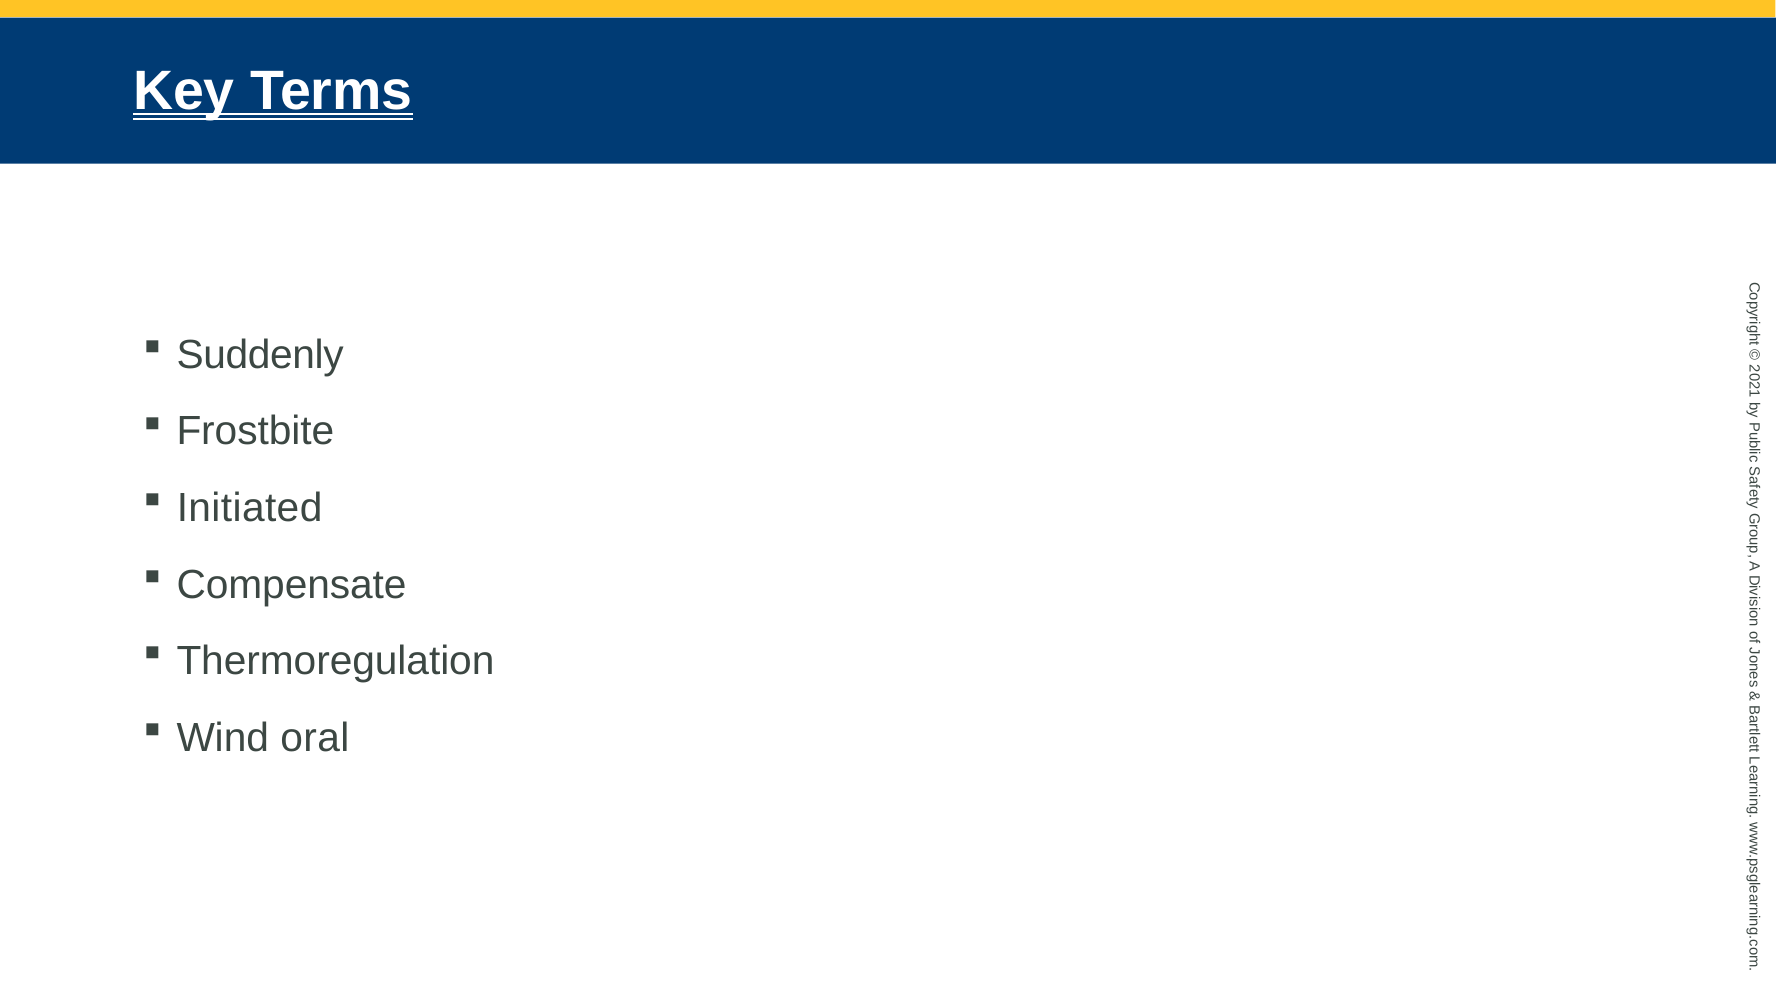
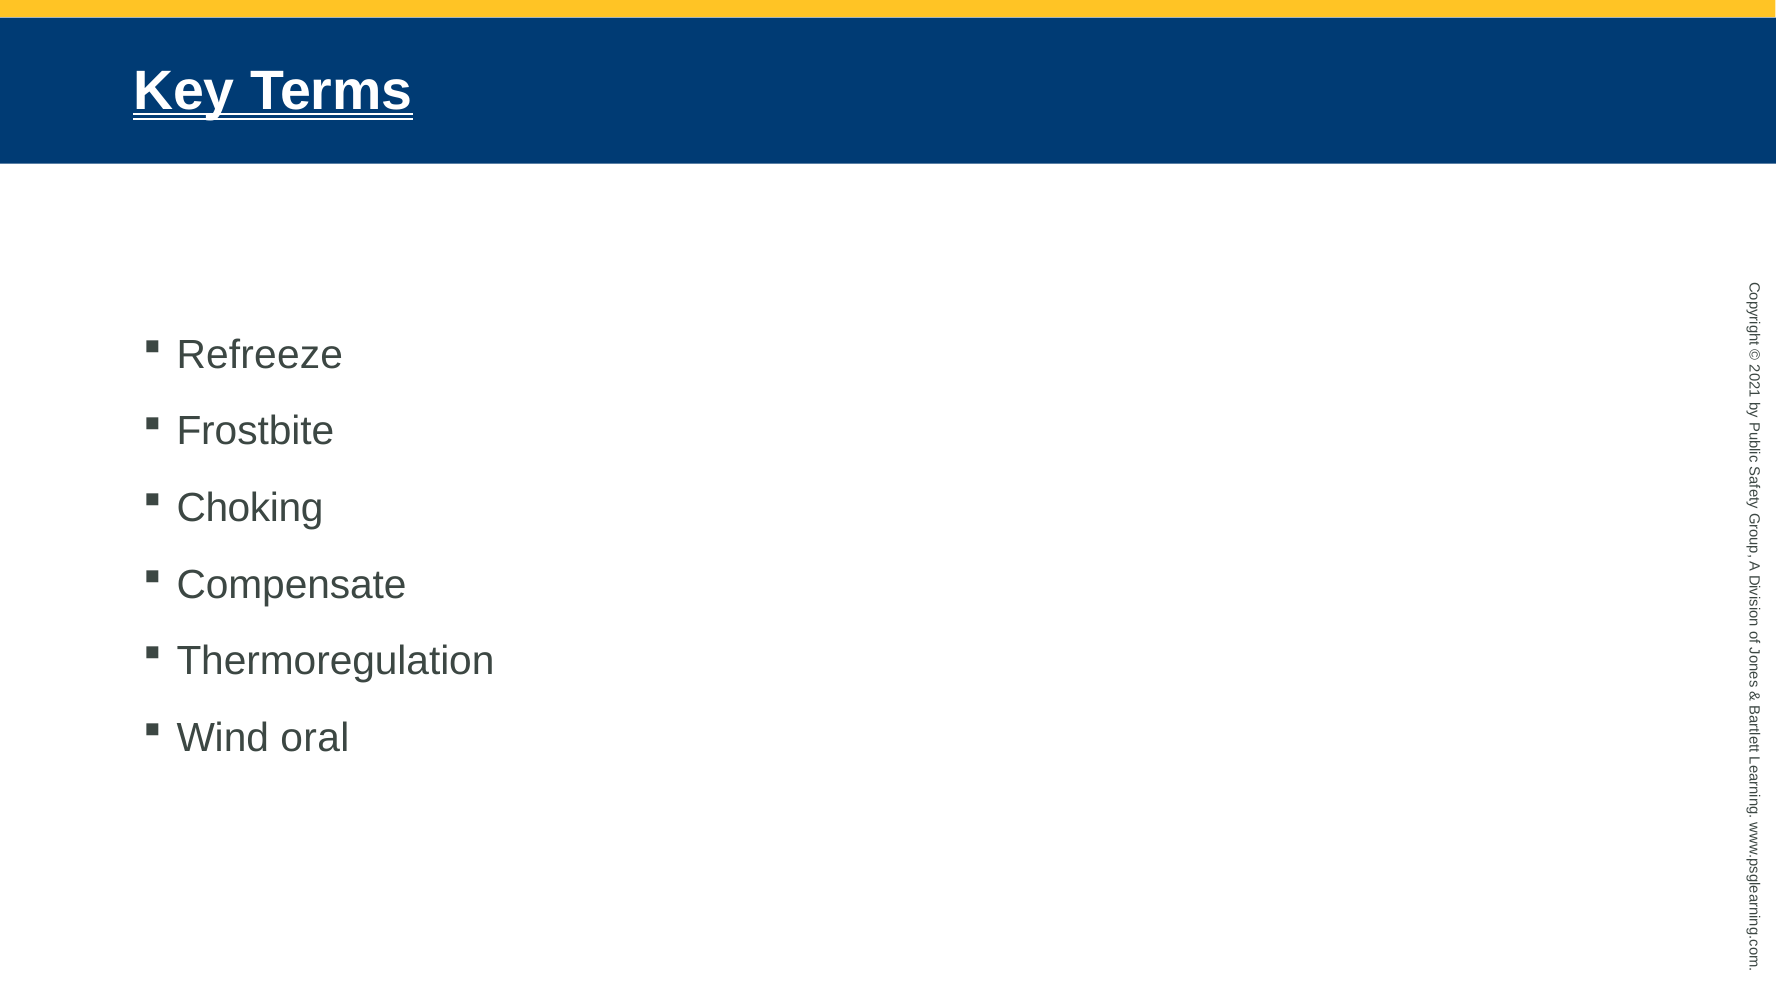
Suddenly: Suddenly -> Refreeze (260, 355)
Initiated: Initiated -> Choking (250, 508)
